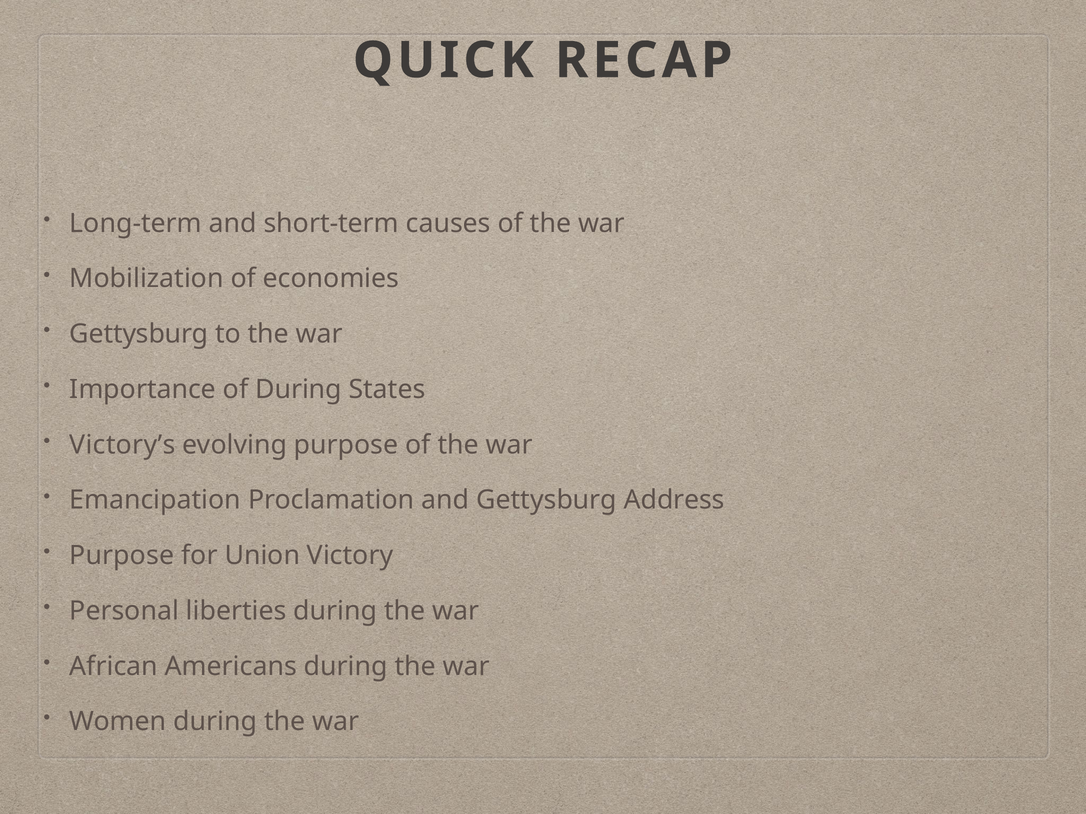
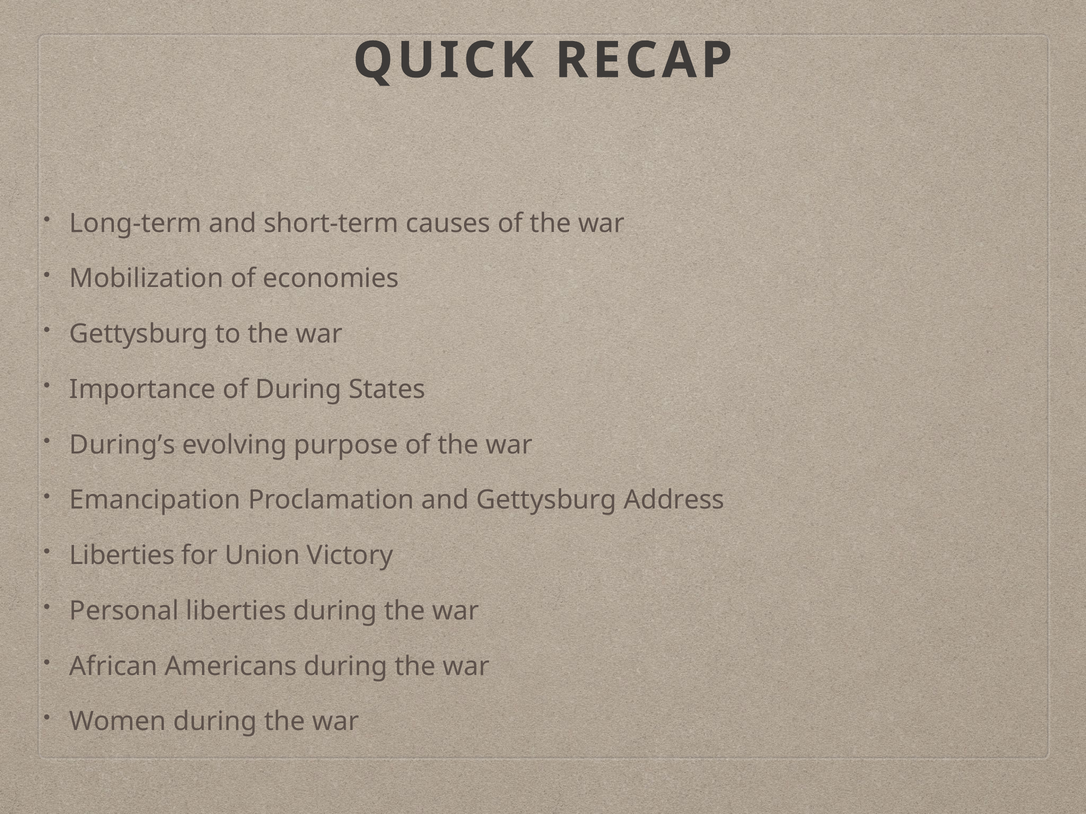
Victory’s: Victory’s -> During’s (122, 445)
Purpose: Purpose -> Liberties (122, 556)
